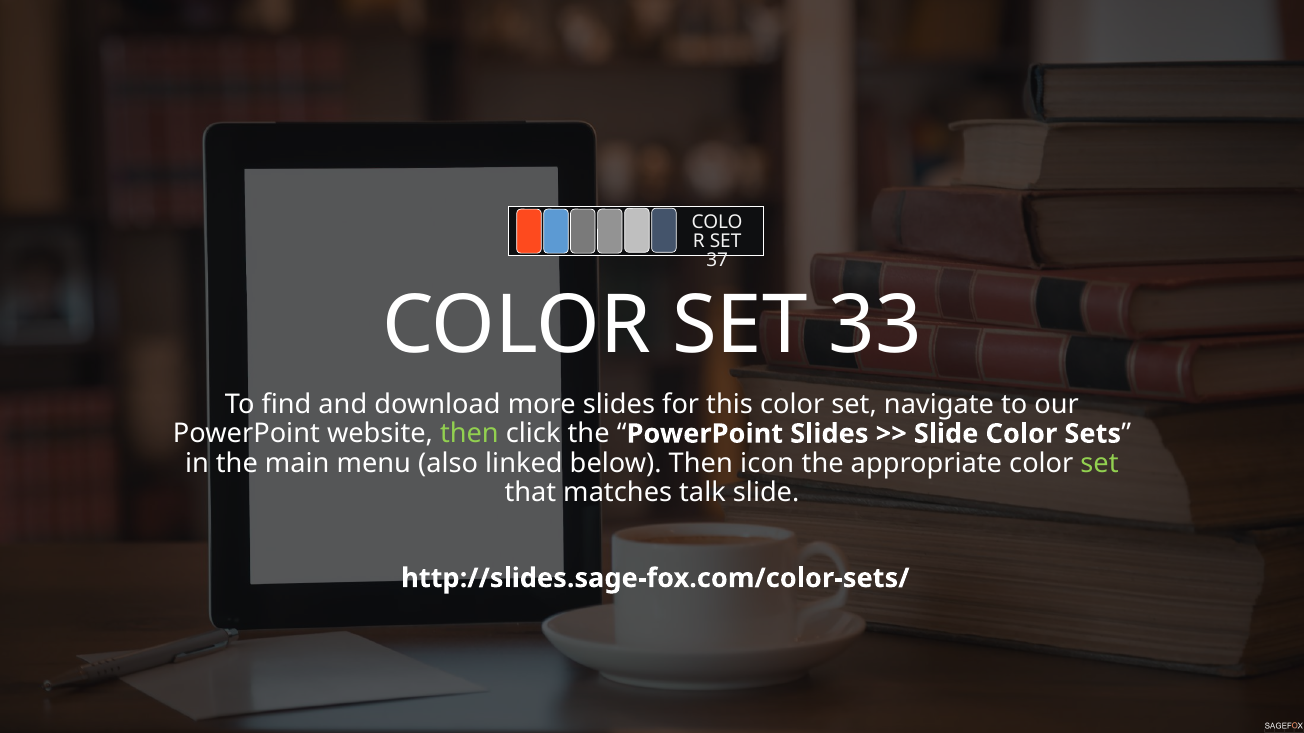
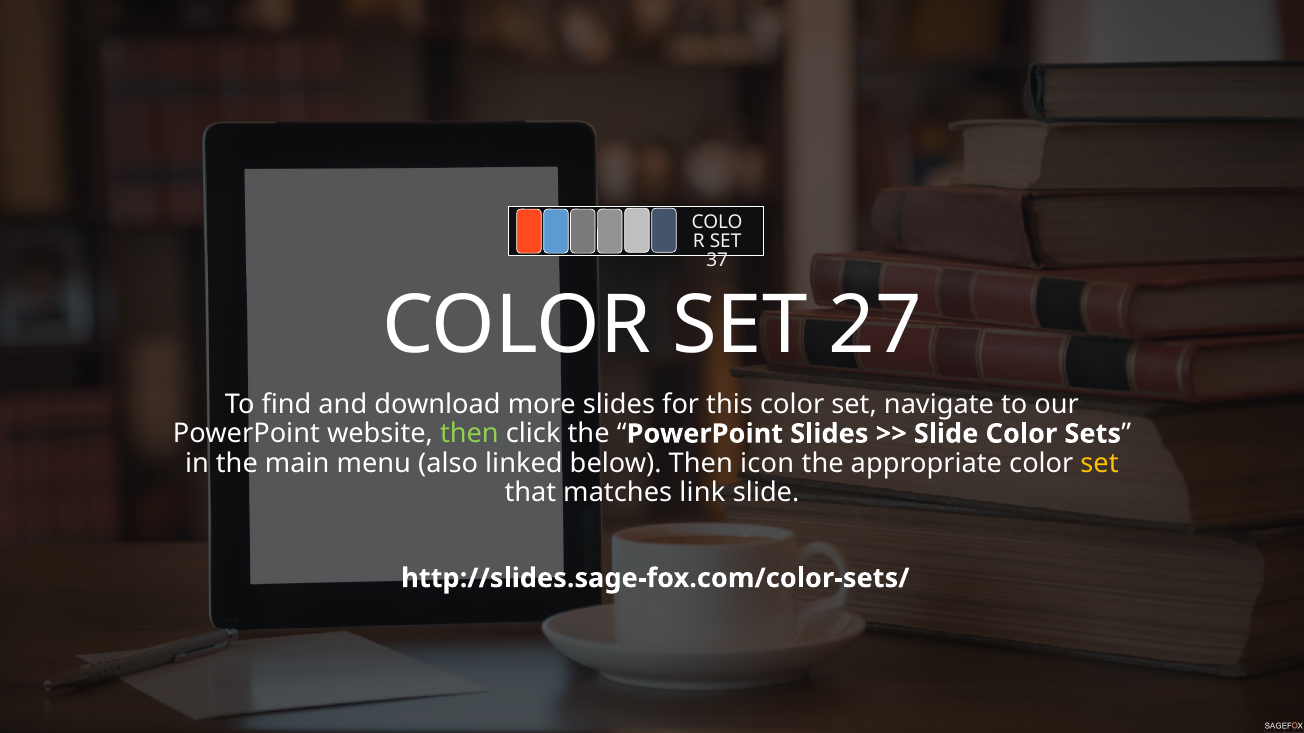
33: 33 -> 27 (875, 326)
set colour: light green -> yellow (1100, 463)
talk: talk -> link (702, 493)
